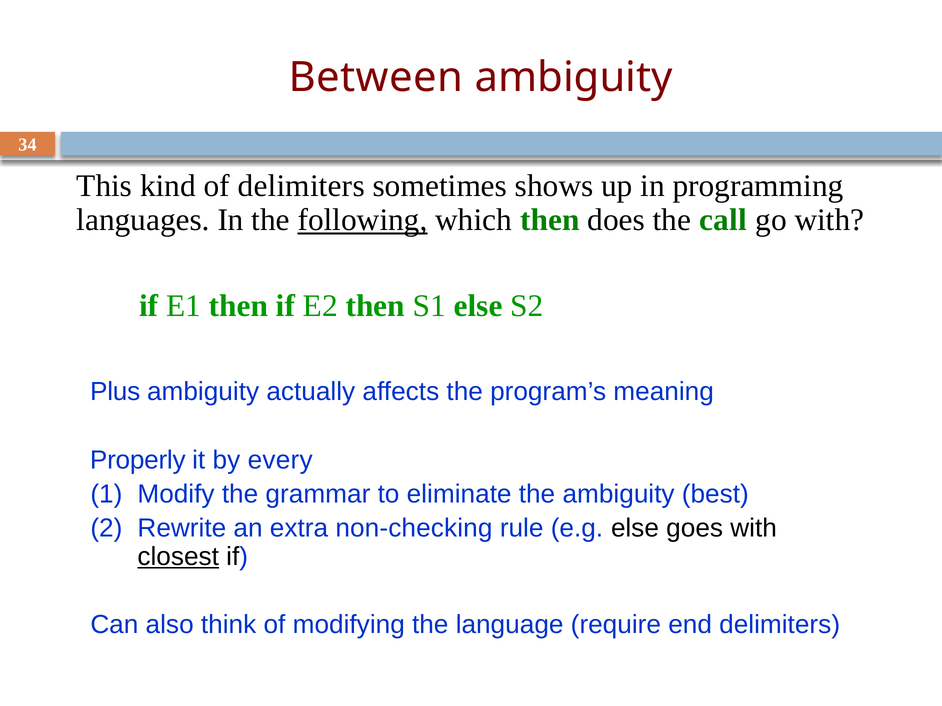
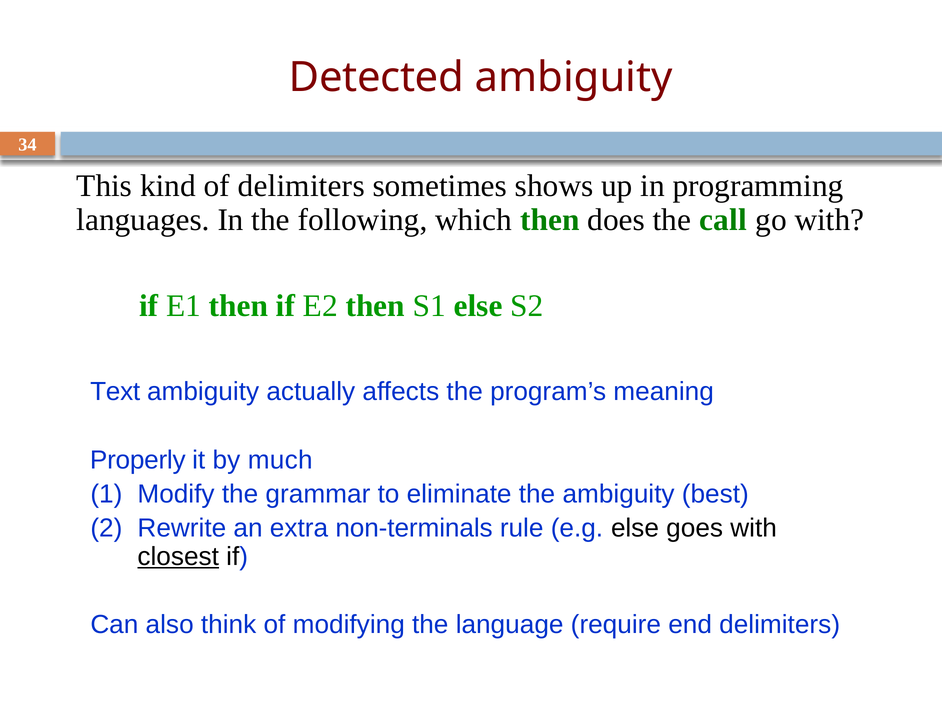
Between: Between -> Detected (376, 77)
following underline: present -> none (363, 220)
Plus: Plus -> Text (115, 392)
every: every -> much (280, 460)
non-checking: non-checking -> non-terminals (414, 529)
